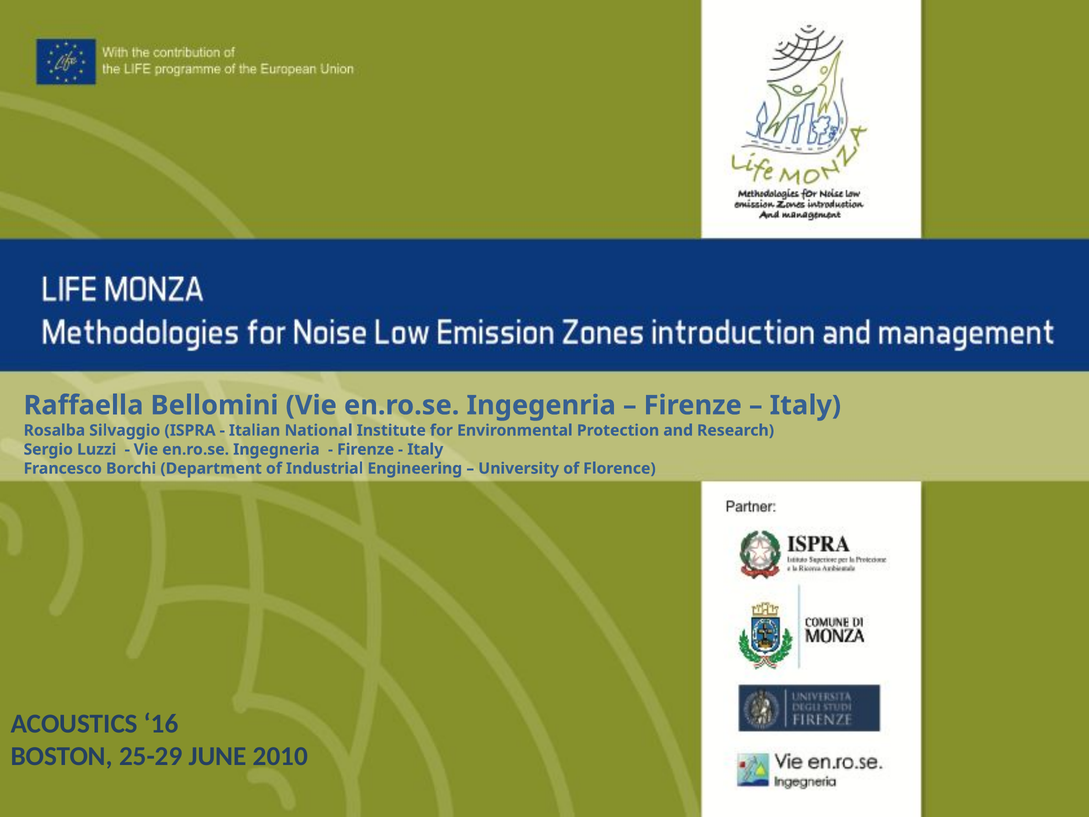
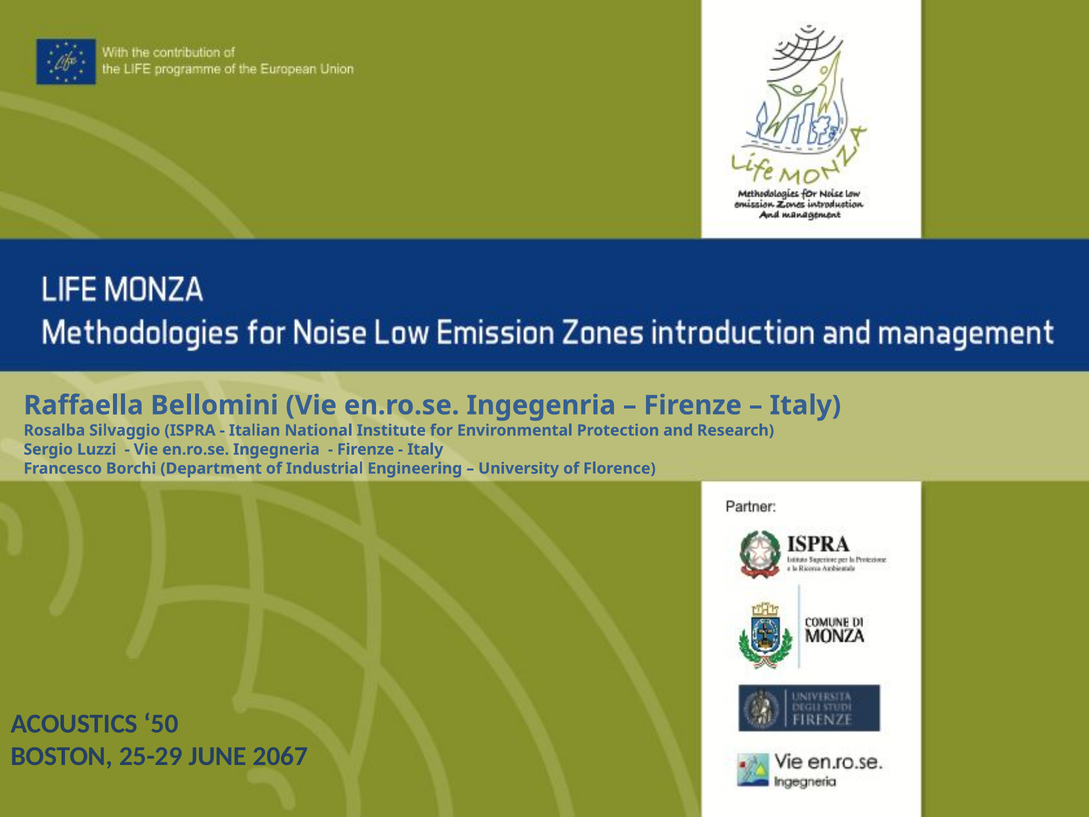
16: 16 -> 50 (161, 724)
2010: 2010 -> 2067 (280, 756)
